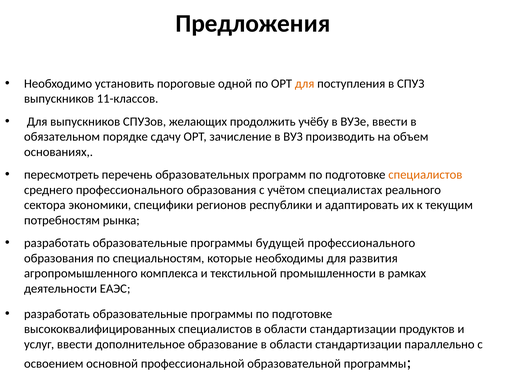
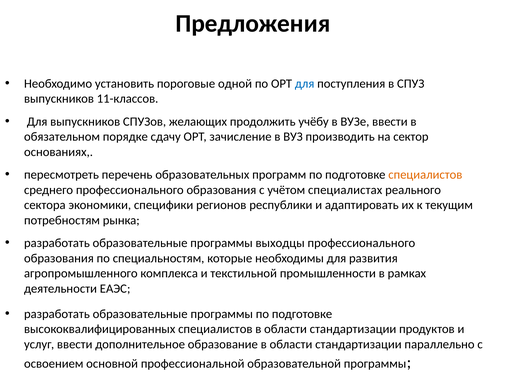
для colour: orange -> blue (305, 84)
объем: объем -> сектор (411, 137)
будущей: будущей -> выходцы (280, 243)
